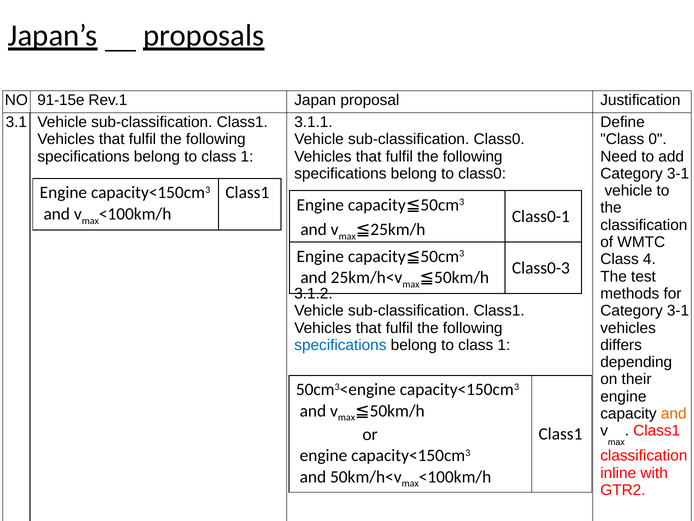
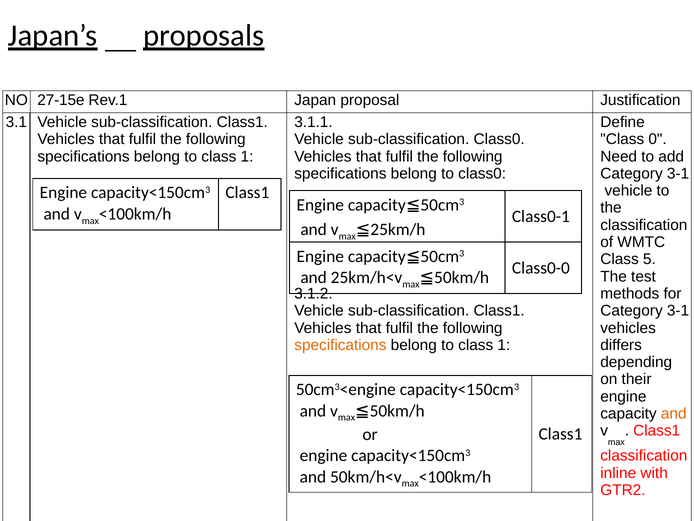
91-15e: 91-15e -> 27-15e (61, 100)
4: 4 -> 5 (649, 259)
Class0-3: Class0-3 -> Class0-0 (541, 268)
specifications colour: blue -> orange (340, 345)
